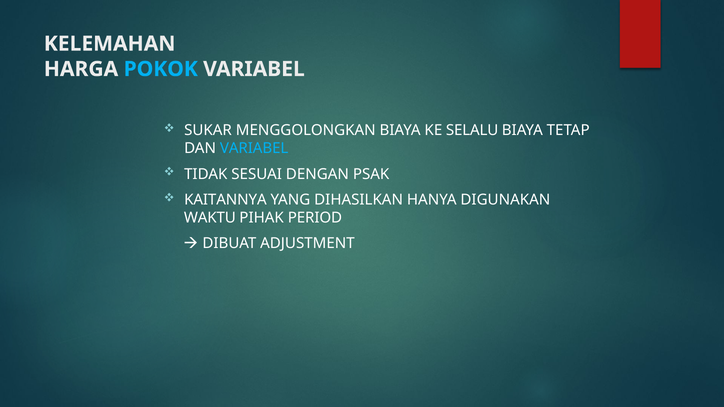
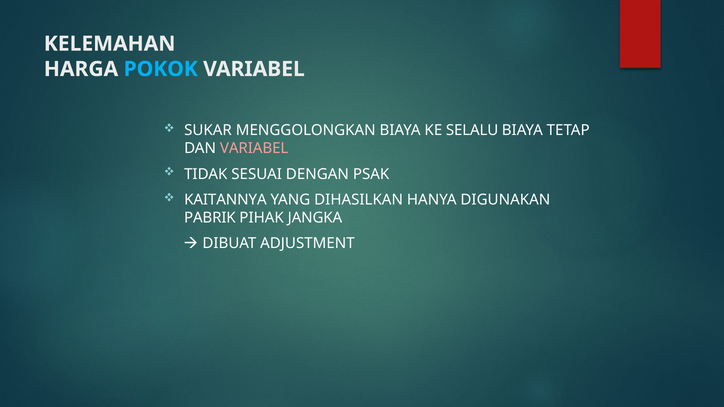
VARIABEL colour: light blue -> pink (254, 149)
WAKTU: WAKTU -> PABRIK (210, 218)
PERIOD: PERIOD -> JANGKA (315, 218)
